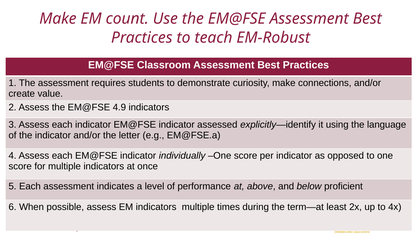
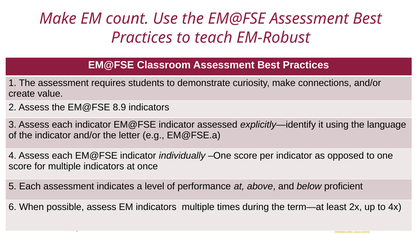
4.9: 4.9 -> 8.9 (119, 107)
